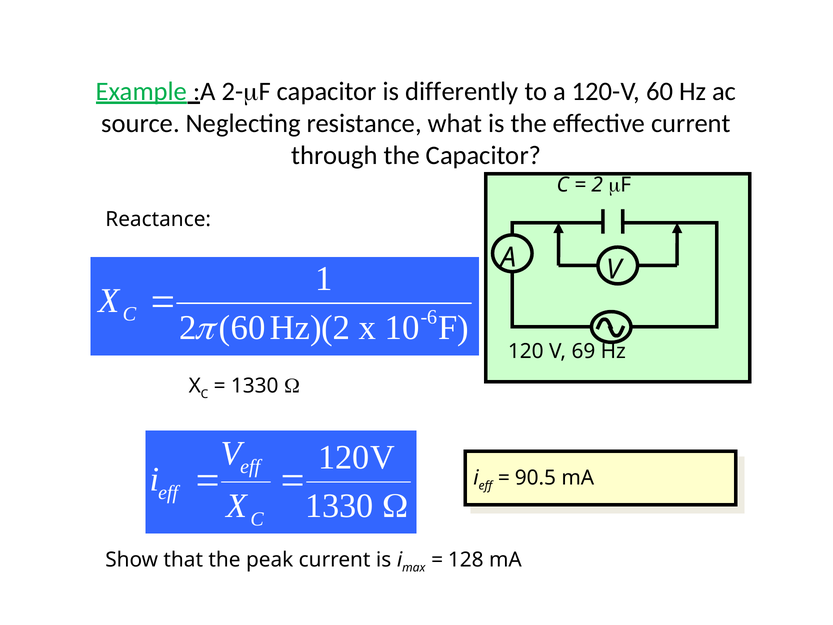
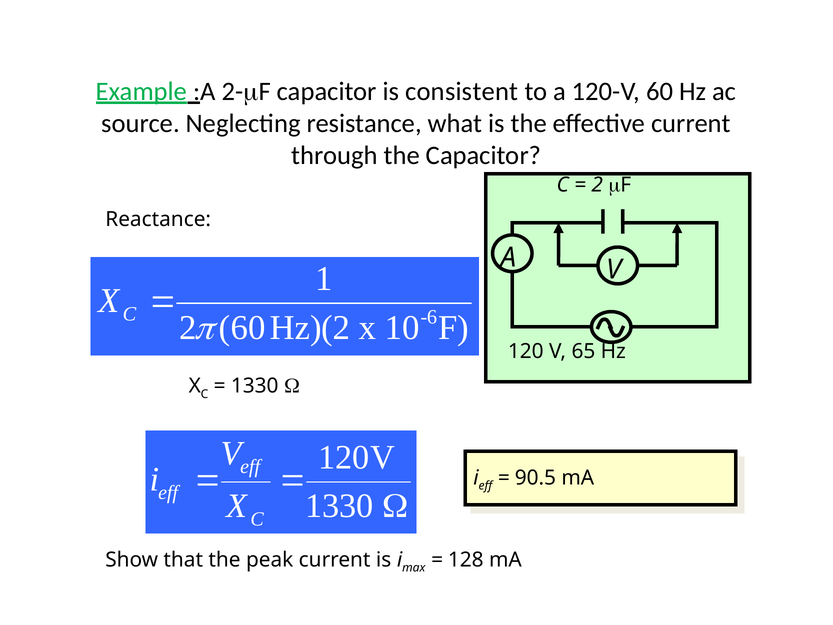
differently: differently -> consistent (462, 91)
69: 69 -> 65 (583, 351)
